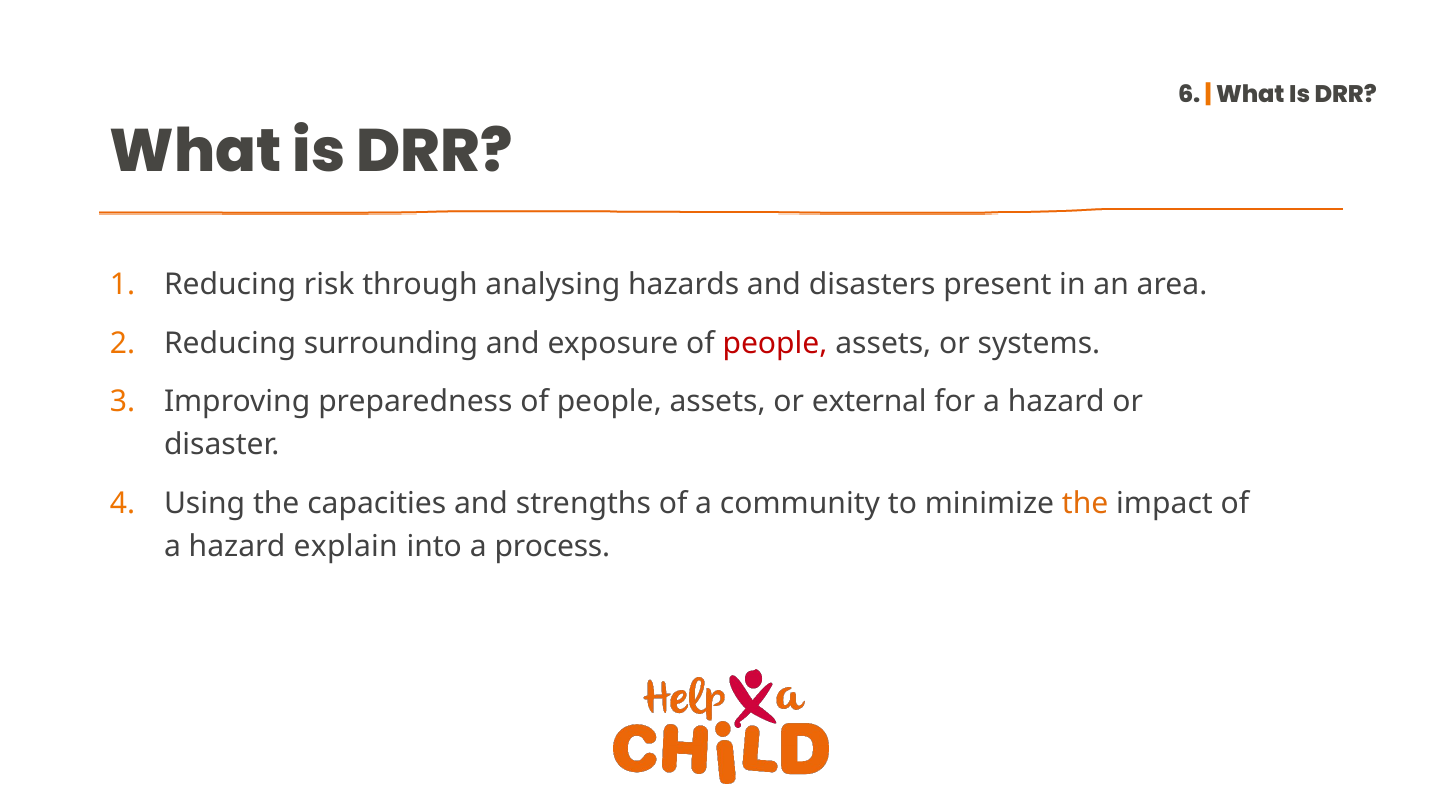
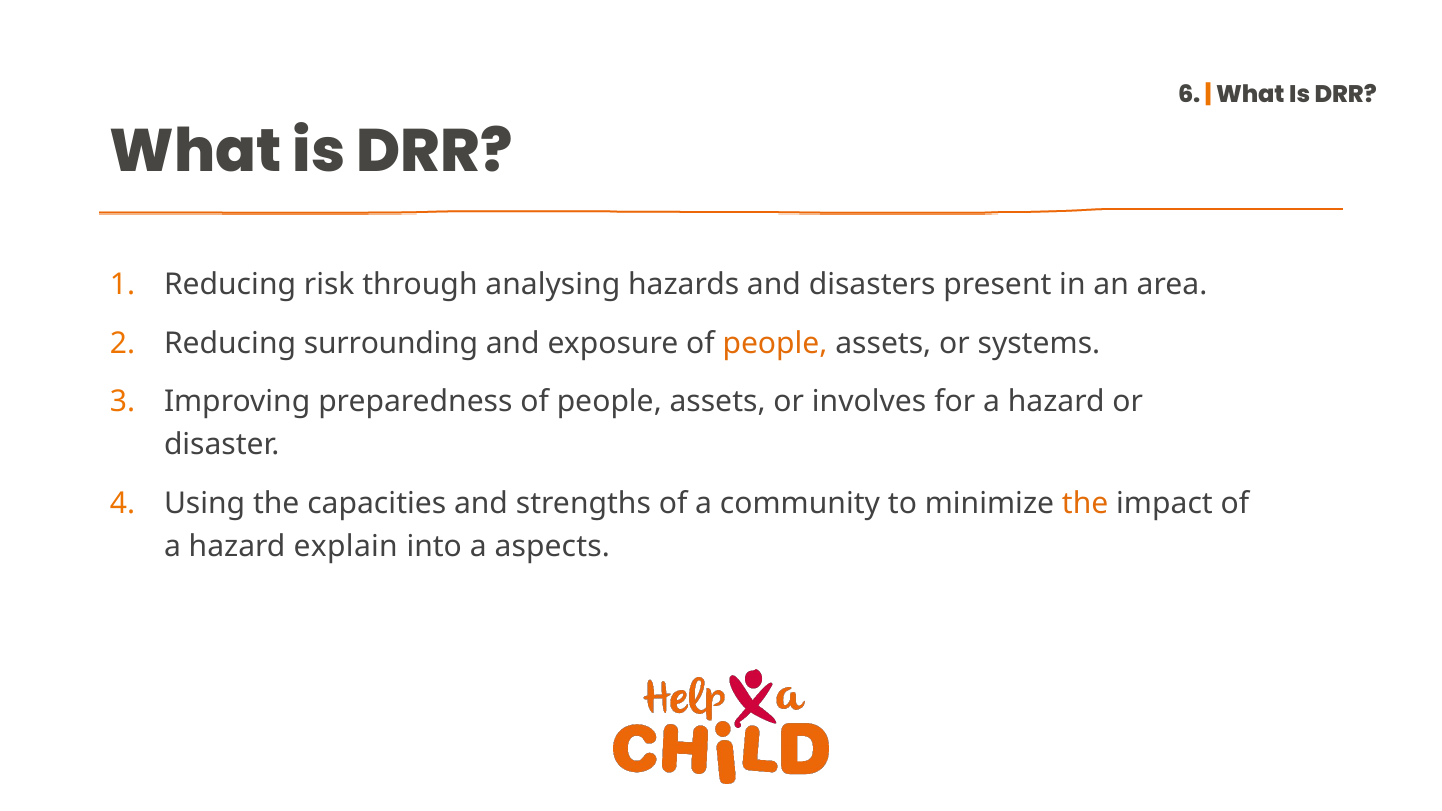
people colour: red -> orange (775, 343)
external: external -> involves (869, 402)
process: process -> aspects (552, 547)
